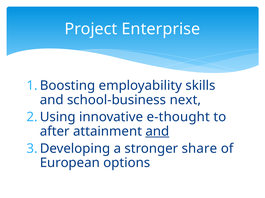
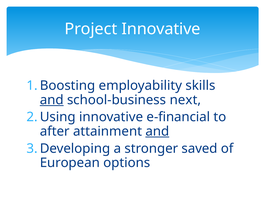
Project Enterprise: Enterprise -> Innovative (161, 29)
and underline: none -> present (52, 100)
e-thought: e-thought -> e-financial (178, 117)
share: share -> saved (200, 149)
